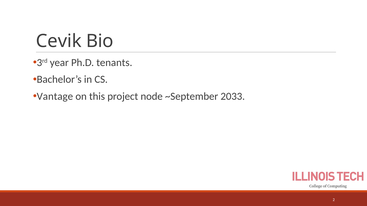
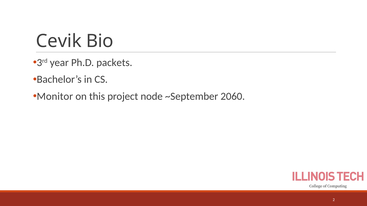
tenants: tenants -> packets (114, 63)
Vantage: Vantage -> Monitor (55, 96)
2033: 2033 -> 2060 (233, 96)
